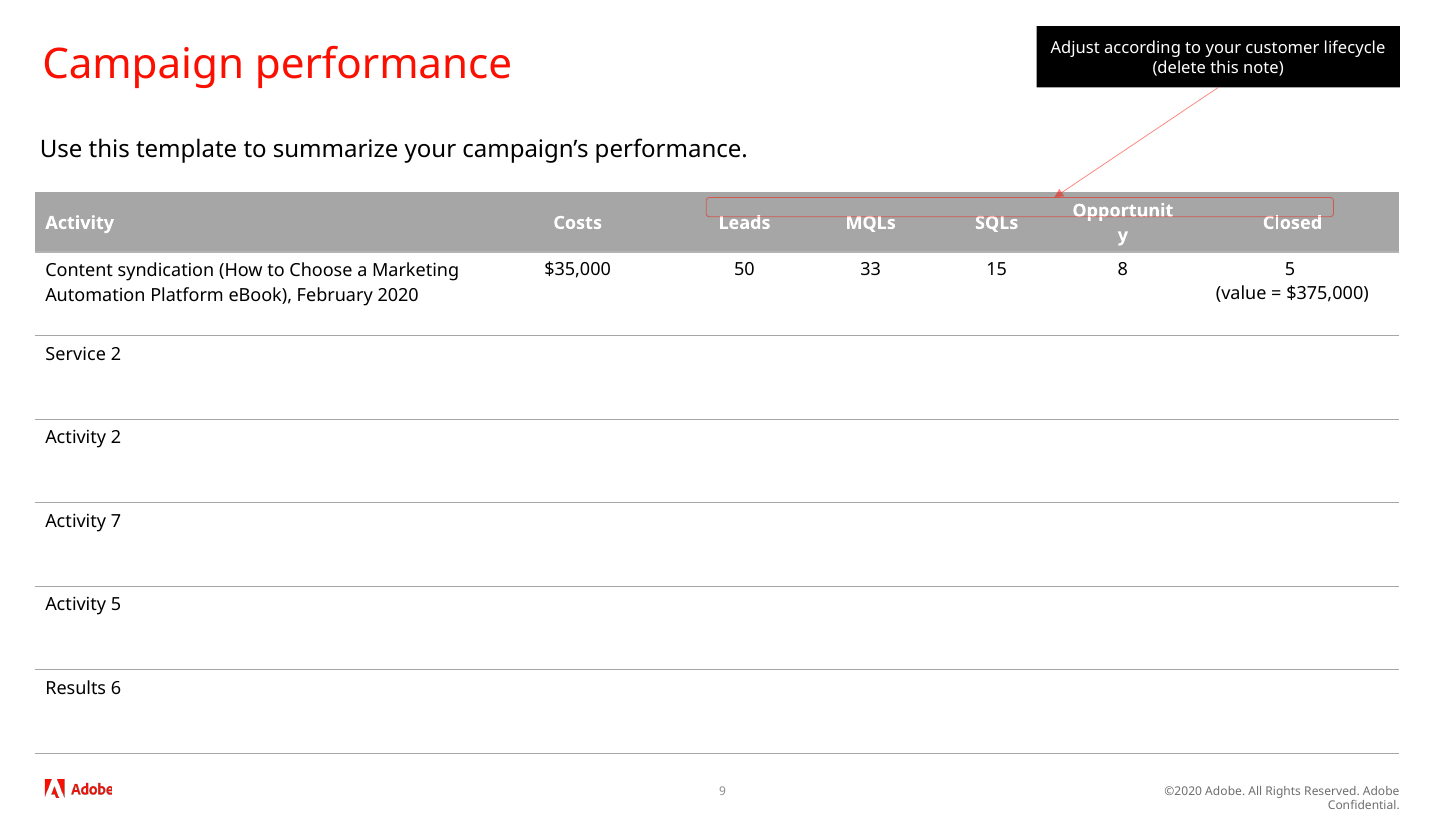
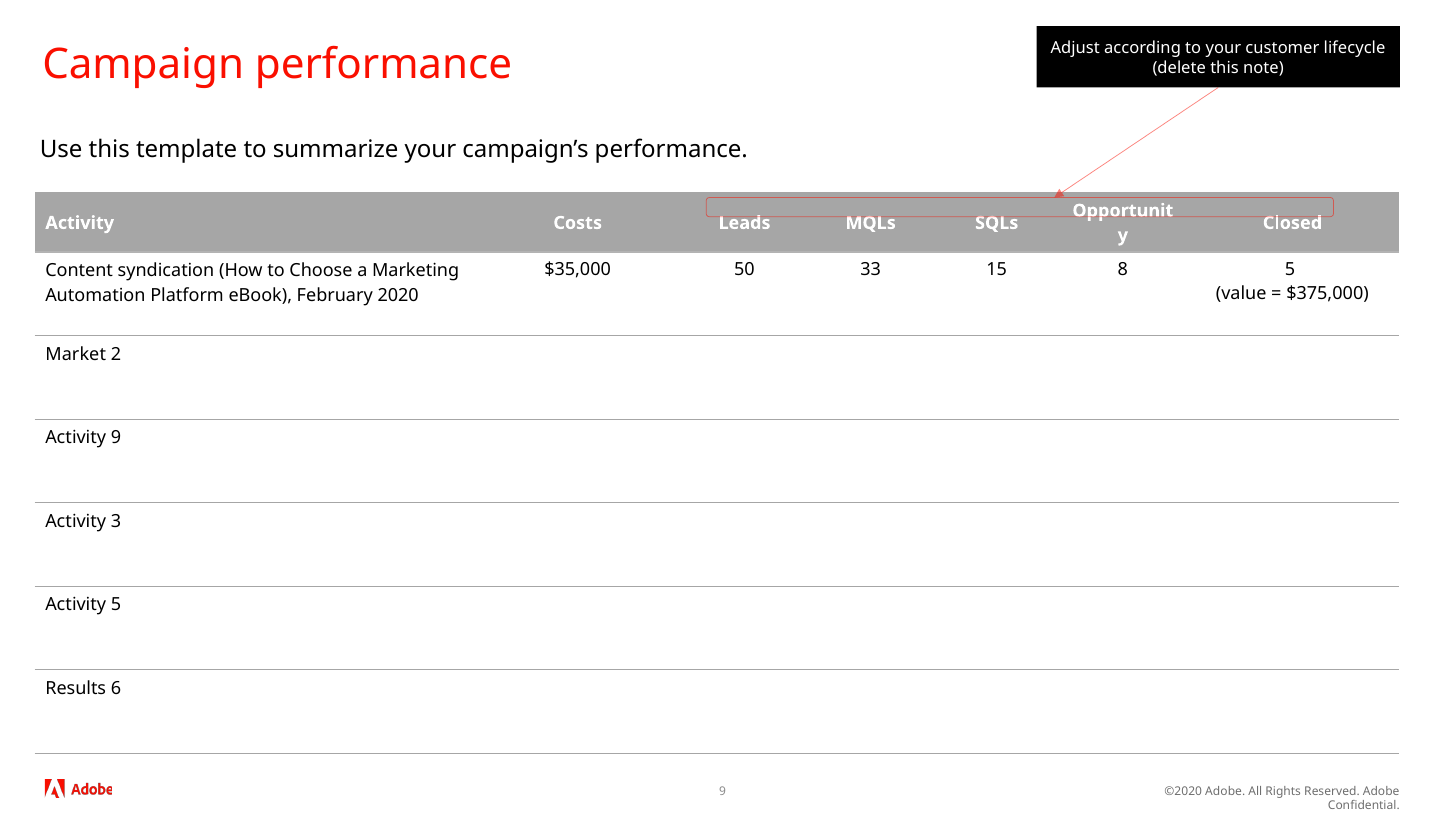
Service: Service -> Market (76, 354)
Activity 2: 2 -> 9 (116, 438)
7: 7 -> 3 (116, 521)
